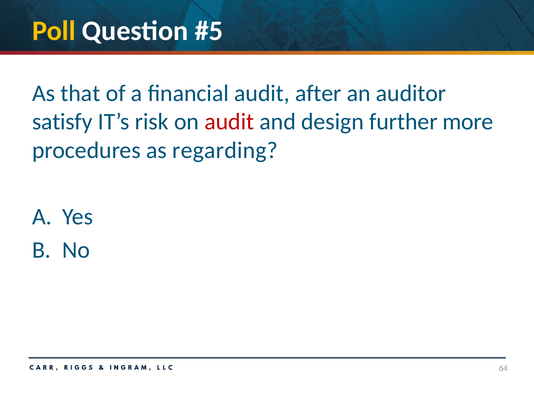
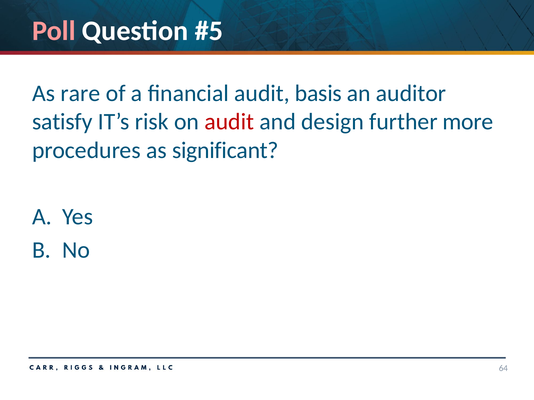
Poll colour: yellow -> pink (54, 31)
that: that -> rare (80, 94)
after: after -> basis (318, 94)
regarding: regarding -> significant (225, 150)
